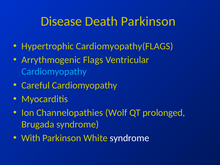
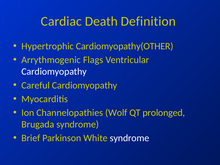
Disease: Disease -> Cardiac (61, 21)
Death Parkinson: Parkinson -> Definition (148, 21)
Cardiomyopathy(FLAGS: Cardiomyopathy(FLAGS -> Cardiomyopathy(OTHER (125, 46)
Cardiomyopathy colour: light blue -> white (54, 72)
With: With -> Brief (31, 138)
